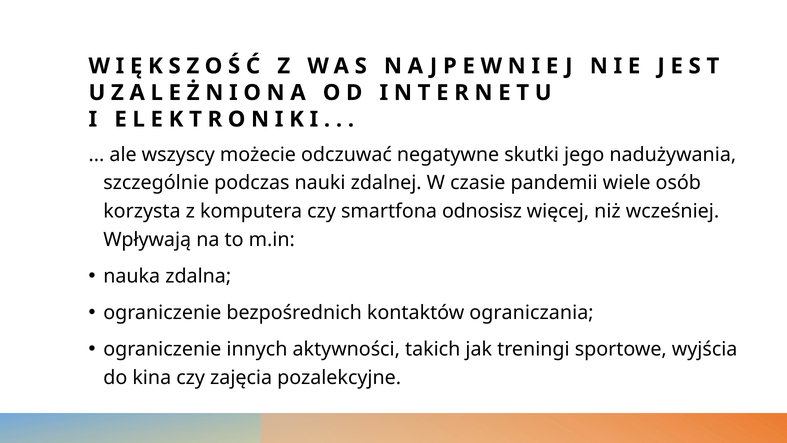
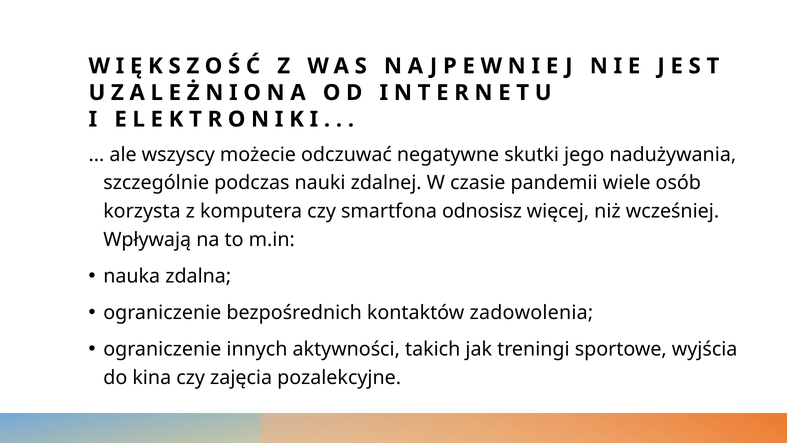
ograniczania: ograniczania -> zadowolenia (531, 312)
